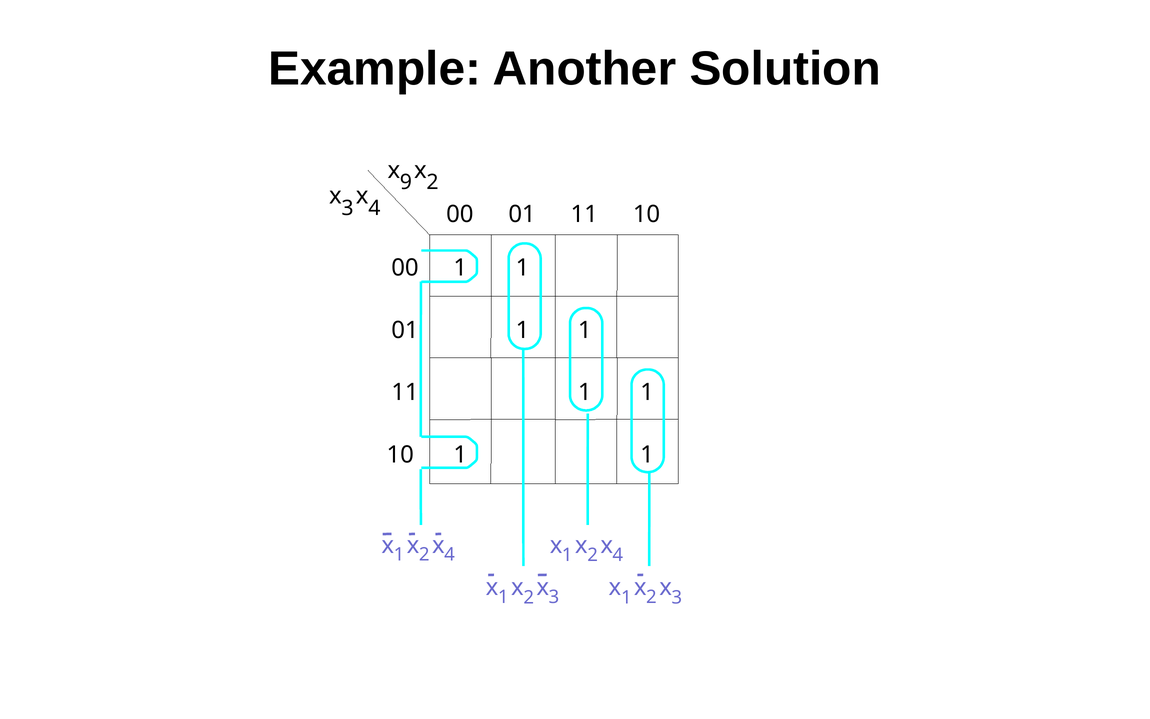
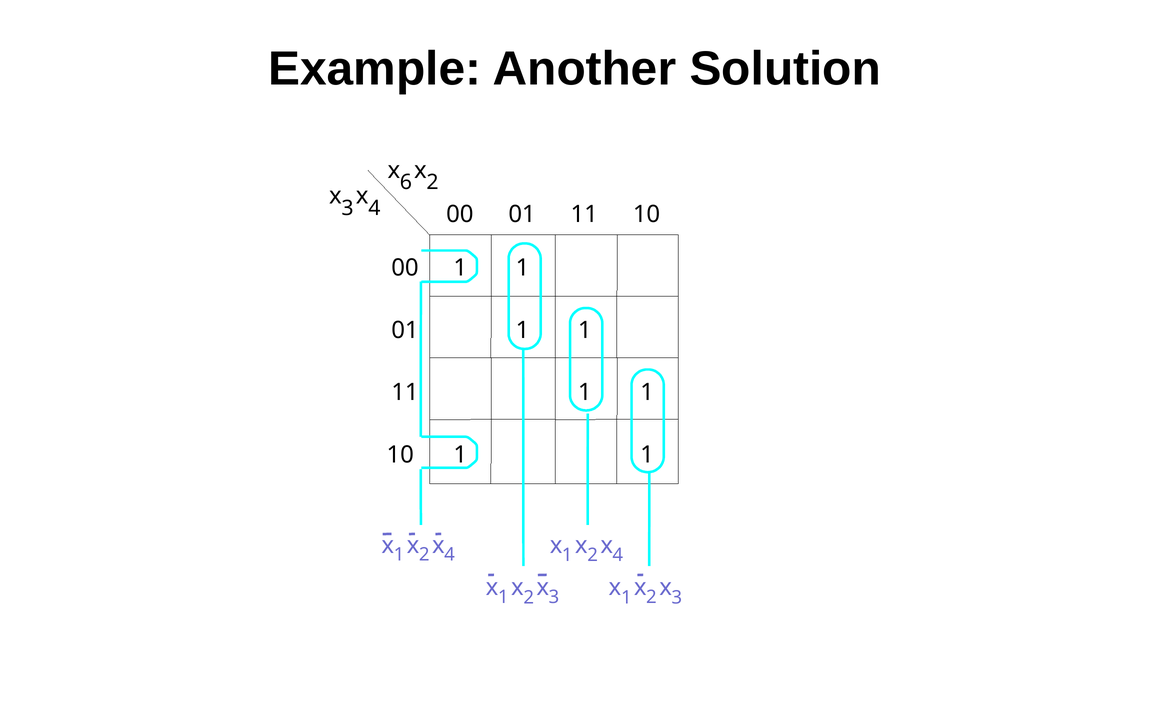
9: 9 -> 6 (406, 182)
